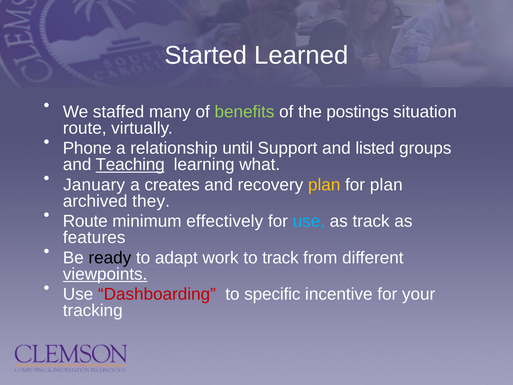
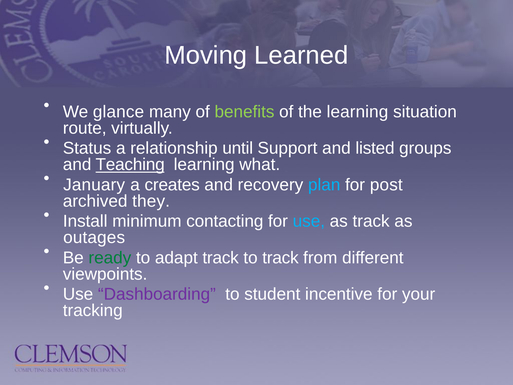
Started: Started -> Moving (206, 55)
staffed: staffed -> glance (118, 112)
the postings: postings -> learning (357, 112)
Phone: Phone -> Status (87, 148)
plan colour: yellow -> light blue (324, 185)
for plan: plan -> post (386, 185)
Route: Route -> Install (85, 221)
effectively: effectively -> contacting (225, 221)
features: features -> outages (94, 238)
ready colour: black -> green (110, 258)
adapt work: work -> track (221, 258)
viewpoints underline: present -> none (105, 274)
Dashboarding colour: red -> purple (157, 294)
specific: specific -> student (272, 294)
